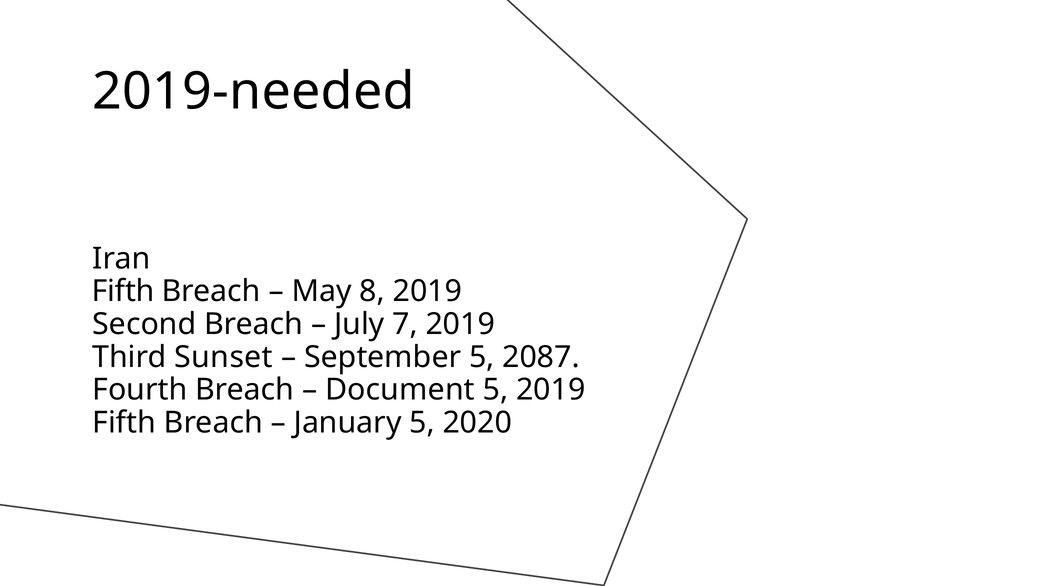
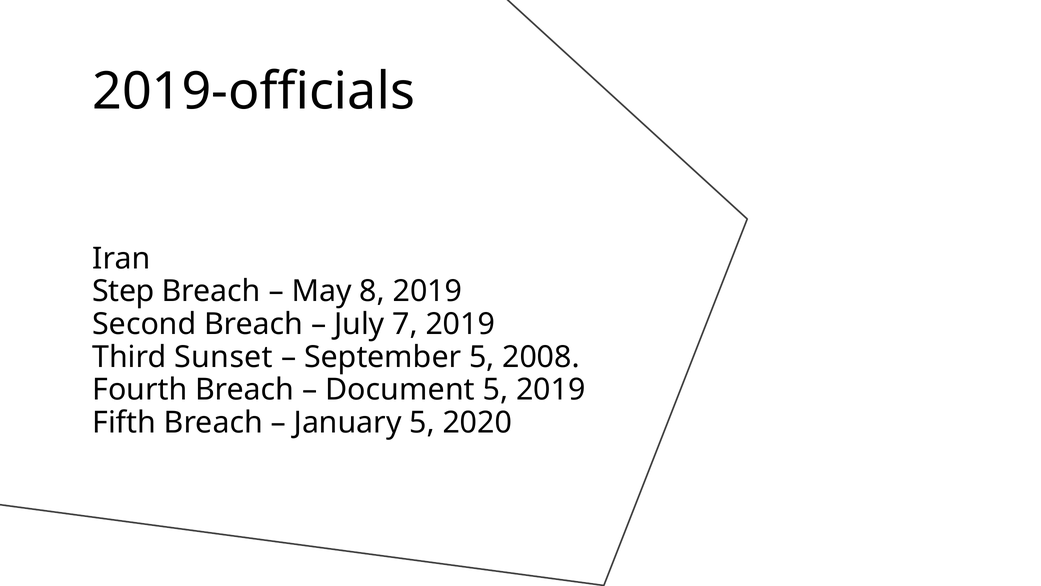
2019-needed: 2019-needed -> 2019-officials (254, 91)
Fifth: Fifth -> Step (123, 291)
2087: 2087 -> 2008 (541, 357)
